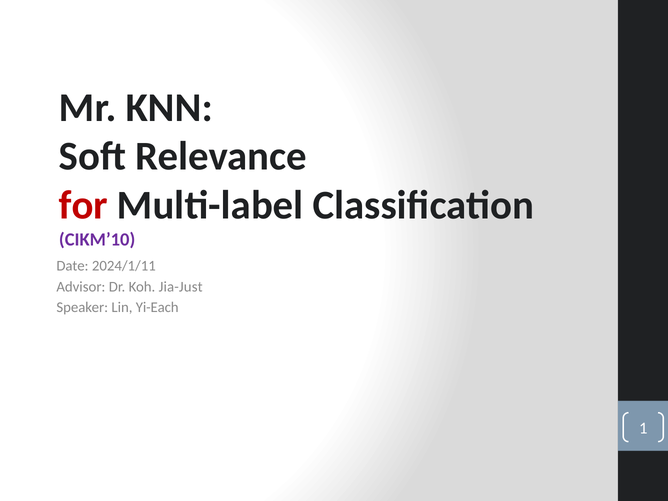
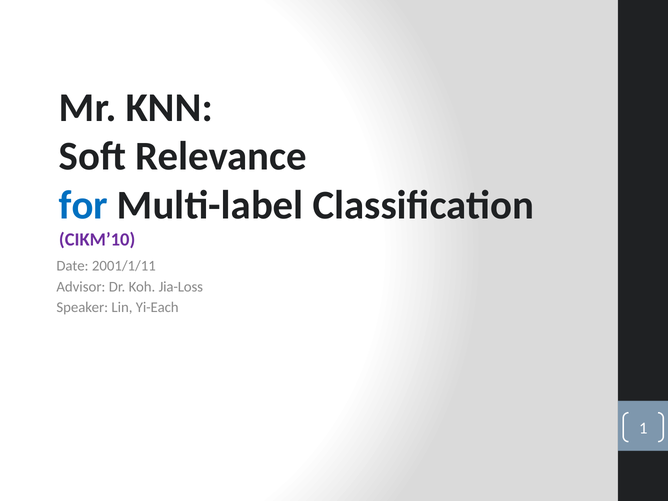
for colour: red -> blue (83, 205)
2024/1/11: 2024/1/11 -> 2001/1/11 (124, 266)
Jia-Just: Jia-Just -> Jia-Loss (181, 287)
